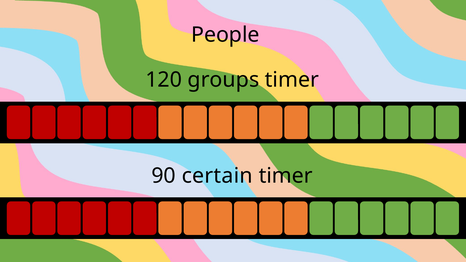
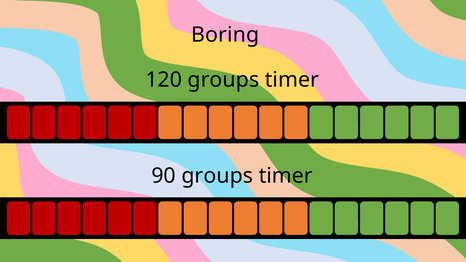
People: People -> Boring (225, 35)
90 certain: certain -> groups (217, 176)
